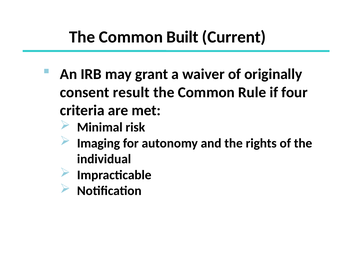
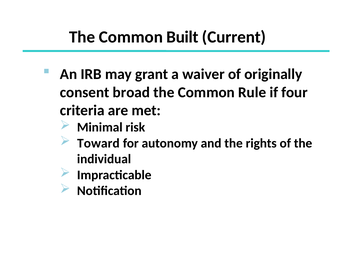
result: result -> broad (131, 92)
Imaging: Imaging -> Toward (98, 143)
